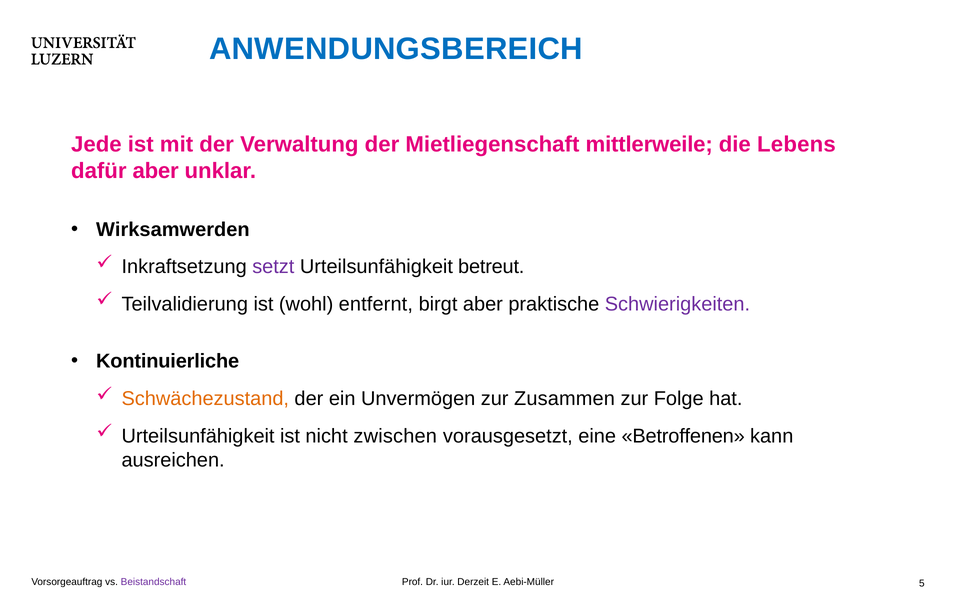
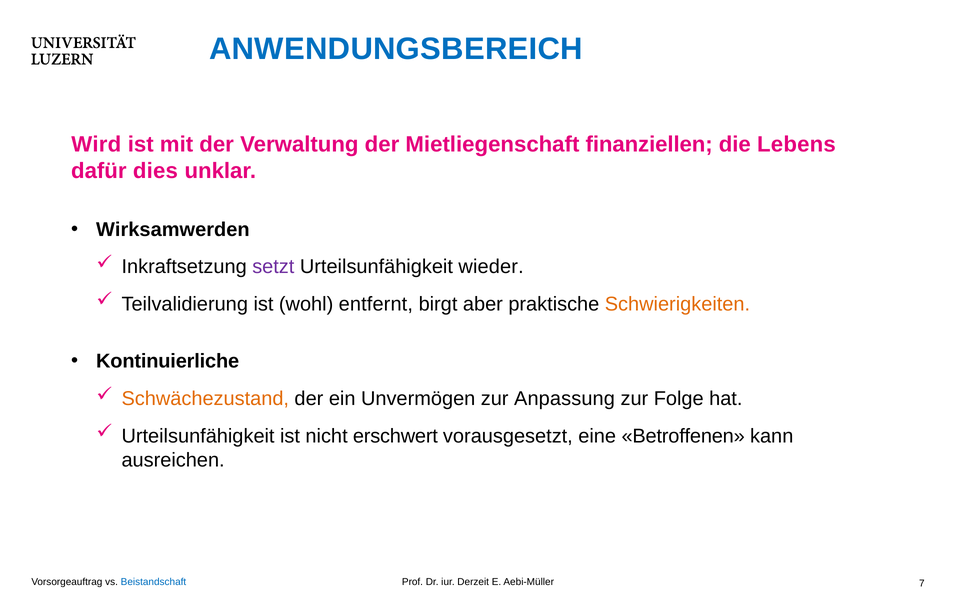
Jede: Jede -> Wird (96, 145)
mittlerweile: mittlerweile -> finanziellen (649, 145)
dafür aber: aber -> dies (155, 171)
betreut: betreut -> wieder (491, 267)
Schwierigkeiten colour: purple -> orange (677, 304)
Zusammen: Zusammen -> Anpassung (565, 399)
zwischen: zwischen -> erschwert (395, 436)
Beistandschaft colour: purple -> blue (153, 582)
5: 5 -> 7 (922, 584)
